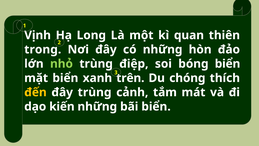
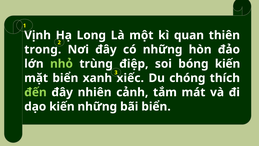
bóng biển: biển -> kiến (228, 64)
trên: trên -> xiếc (130, 78)
đến colour: yellow -> light green (35, 92)
đây trùng: trùng -> nhiên (95, 92)
